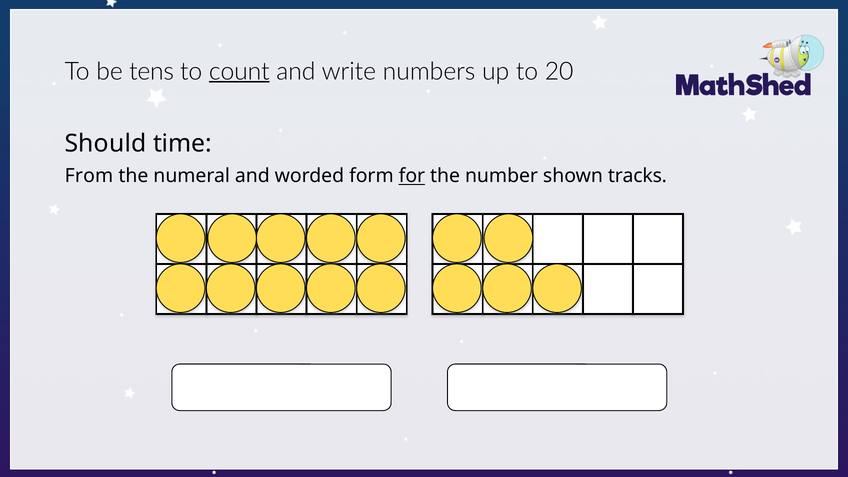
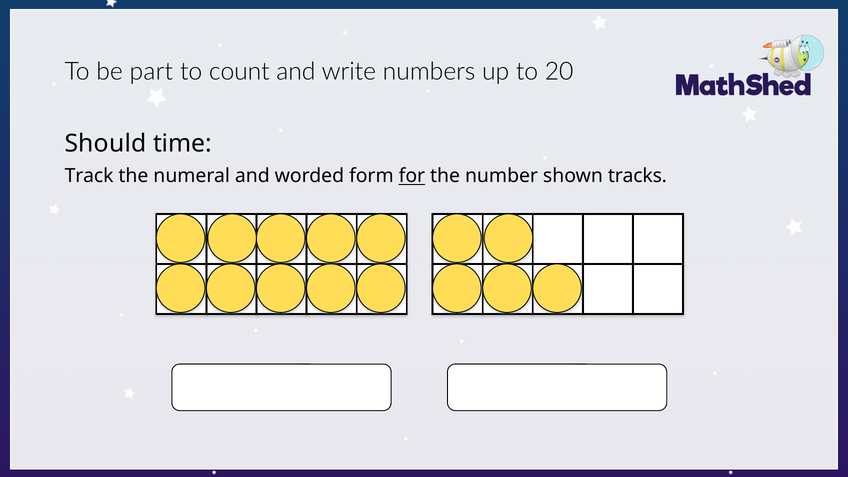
tens: tens -> part (151, 71)
count underline: present -> none (239, 71)
From: From -> Track (89, 176)
